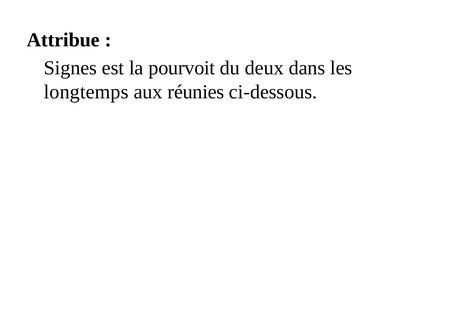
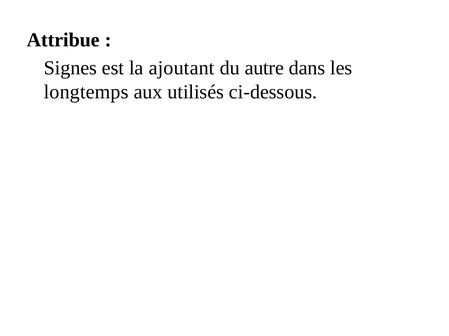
pourvoit: pourvoit -> ajoutant (182, 68)
deux: deux -> autre (264, 68)
réunies: réunies -> utilisés (196, 92)
